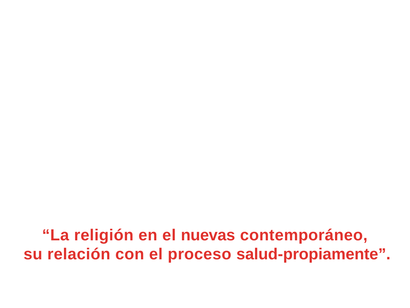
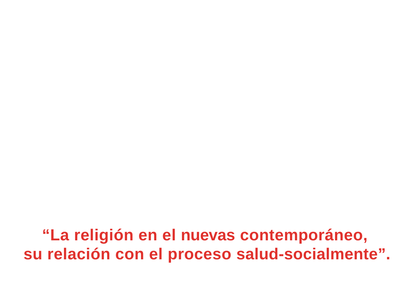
salud-propiamente: salud-propiamente -> salud-socialmente (313, 254)
